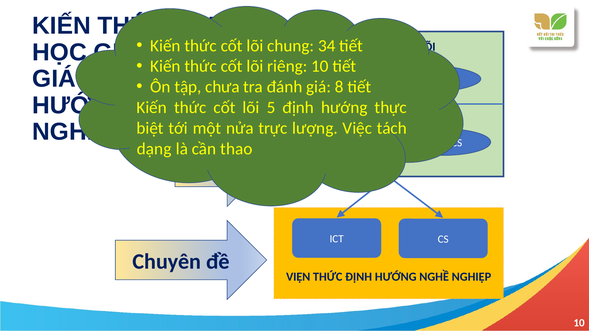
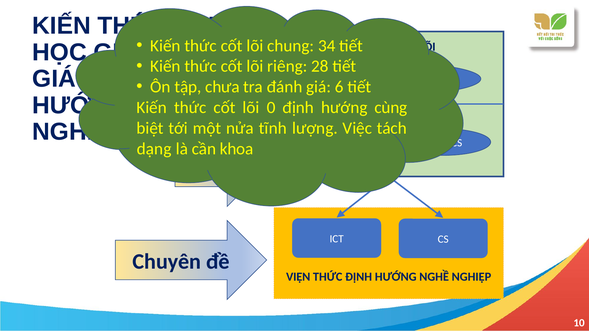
riêng 10: 10 -> 28 (320, 66)
8: 8 -> 6 (339, 87)
5: 5 -> 0 (271, 108)
thực: thực -> cùng (391, 108)
trực: trực -> tĩnh (273, 128)
thao: thao -> khoa (237, 149)
